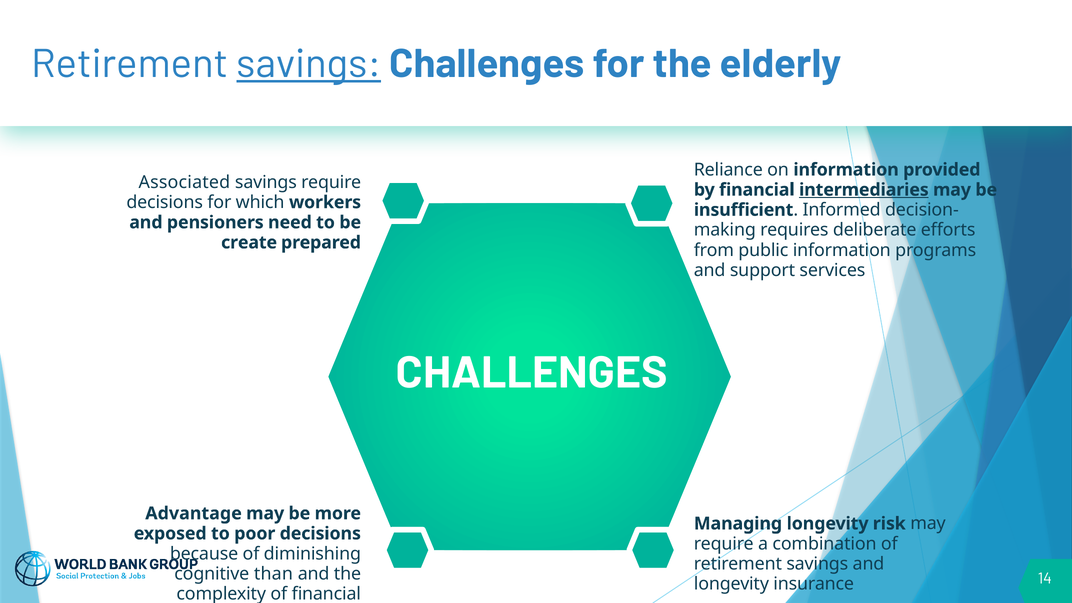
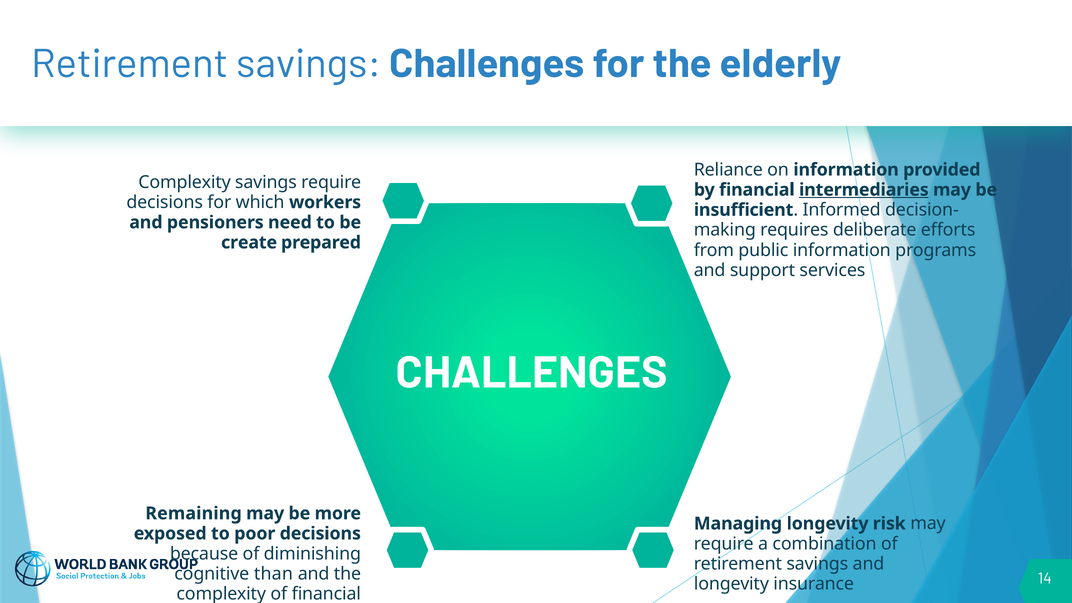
savings underline: present -> none (309, 64)
Associated: Associated -> Complexity (185, 182)
Advantage: Advantage -> Remaining (194, 513)
